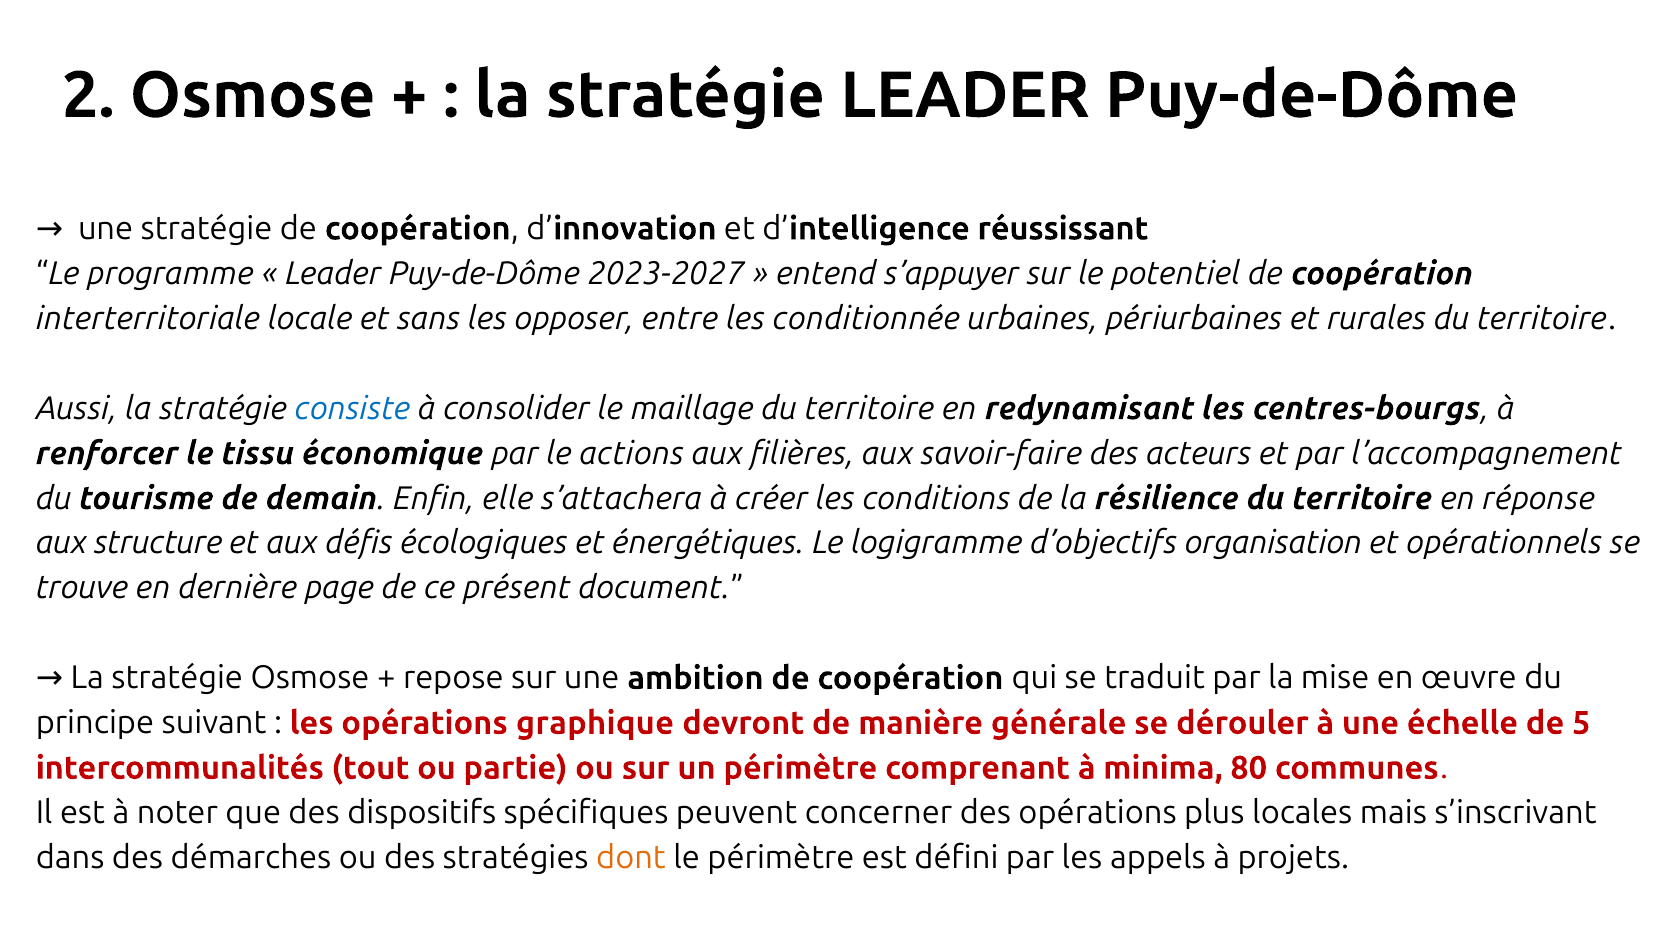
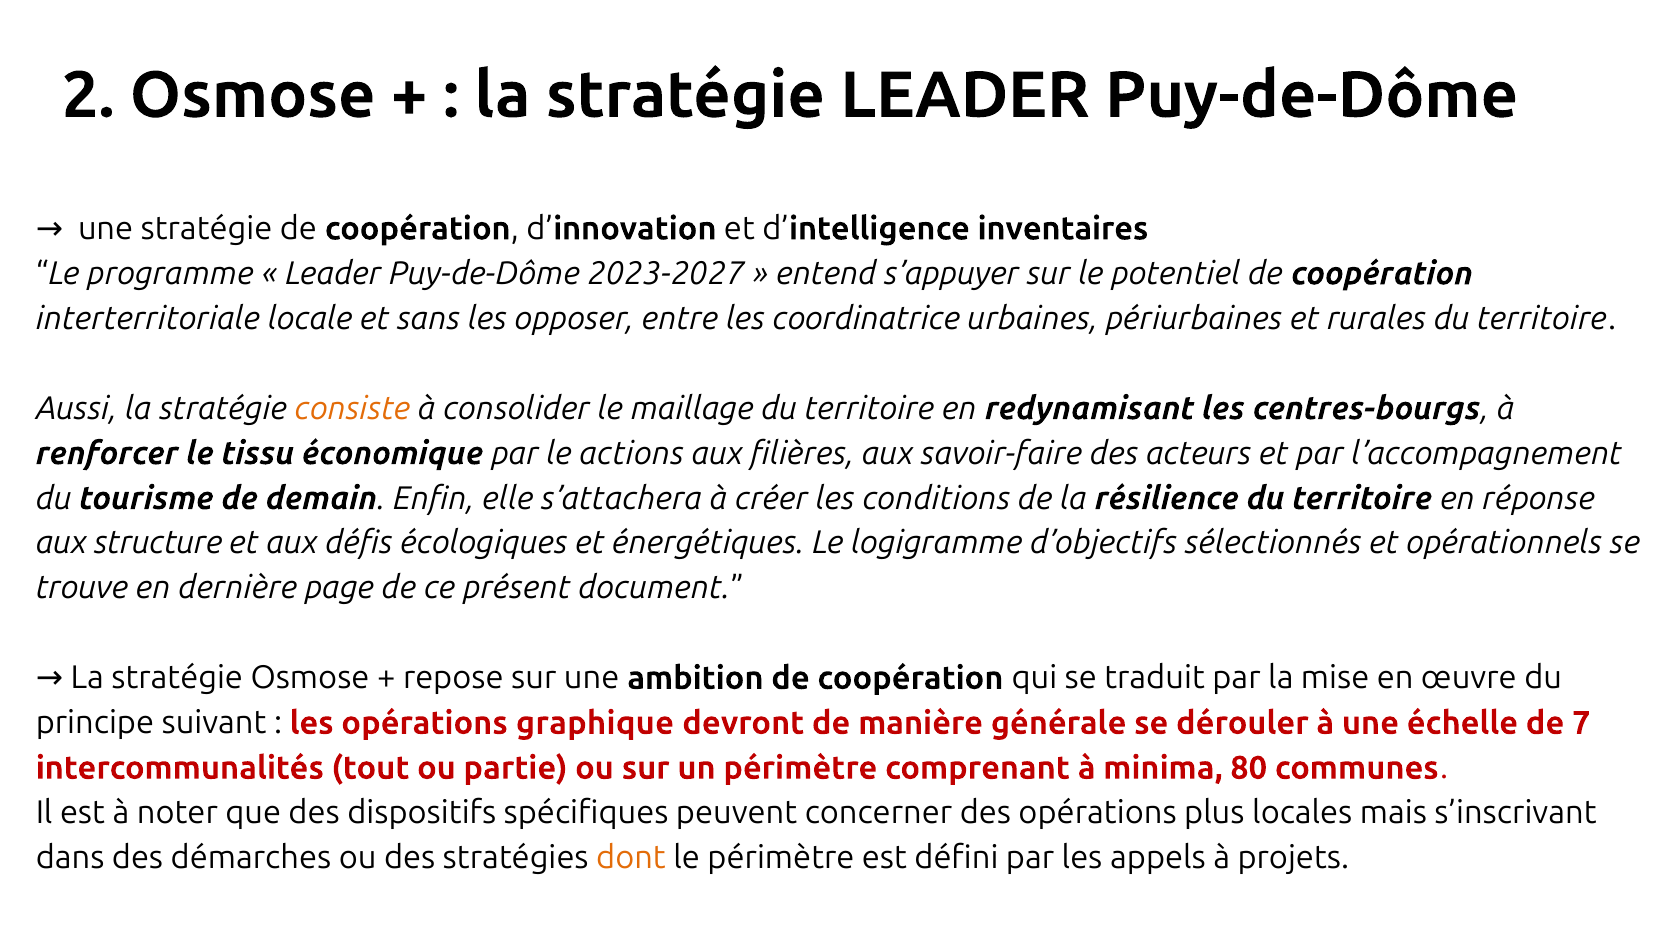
réussissant: réussissant -> inventaires (1063, 229)
conditionnée: conditionnée -> coordinatrice (867, 319)
consiste colour: blue -> orange (353, 409)
organisation: organisation -> sélectionnés (1273, 543)
5: 5 -> 7 (1581, 723)
